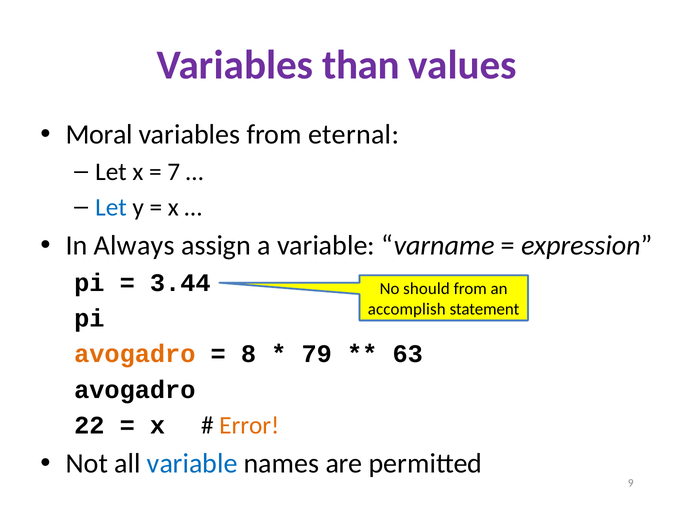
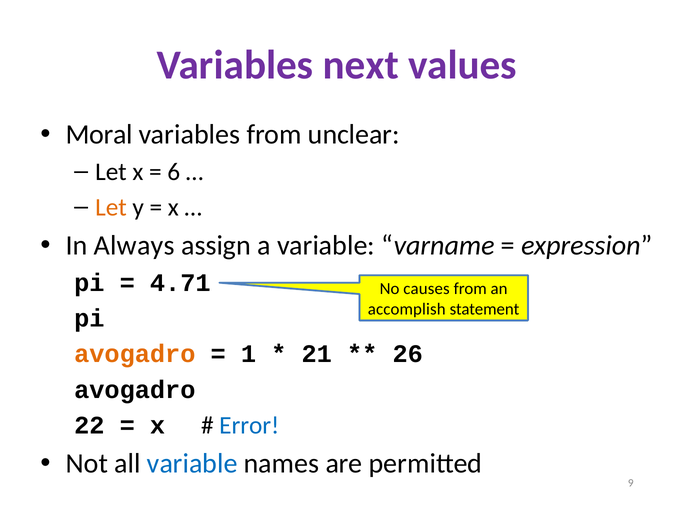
than: than -> next (361, 65)
eternal: eternal -> unclear (354, 135)
7: 7 -> 6 (174, 172)
Let colour: blue -> orange (111, 207)
3.44: 3.44 -> 4.71 (180, 283)
should: should -> causes (426, 289)
8: 8 -> 1 (249, 354)
79: 79 -> 21 (317, 354)
63: 63 -> 26 (408, 354)
Error colour: orange -> blue (249, 425)
